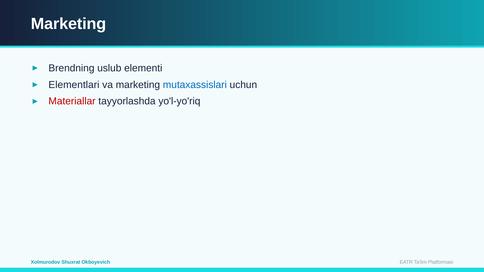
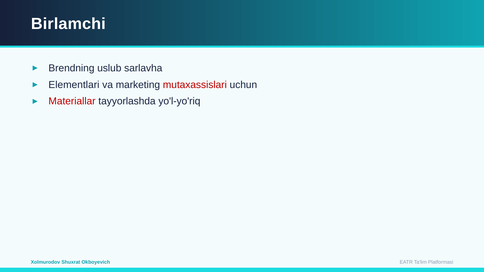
Marketing: Marketing -> Birlamchi (68, 24)
elementi: elementi -> sarlavha (143, 68)
mutaxassislari colour: blue -> red (195, 85)
